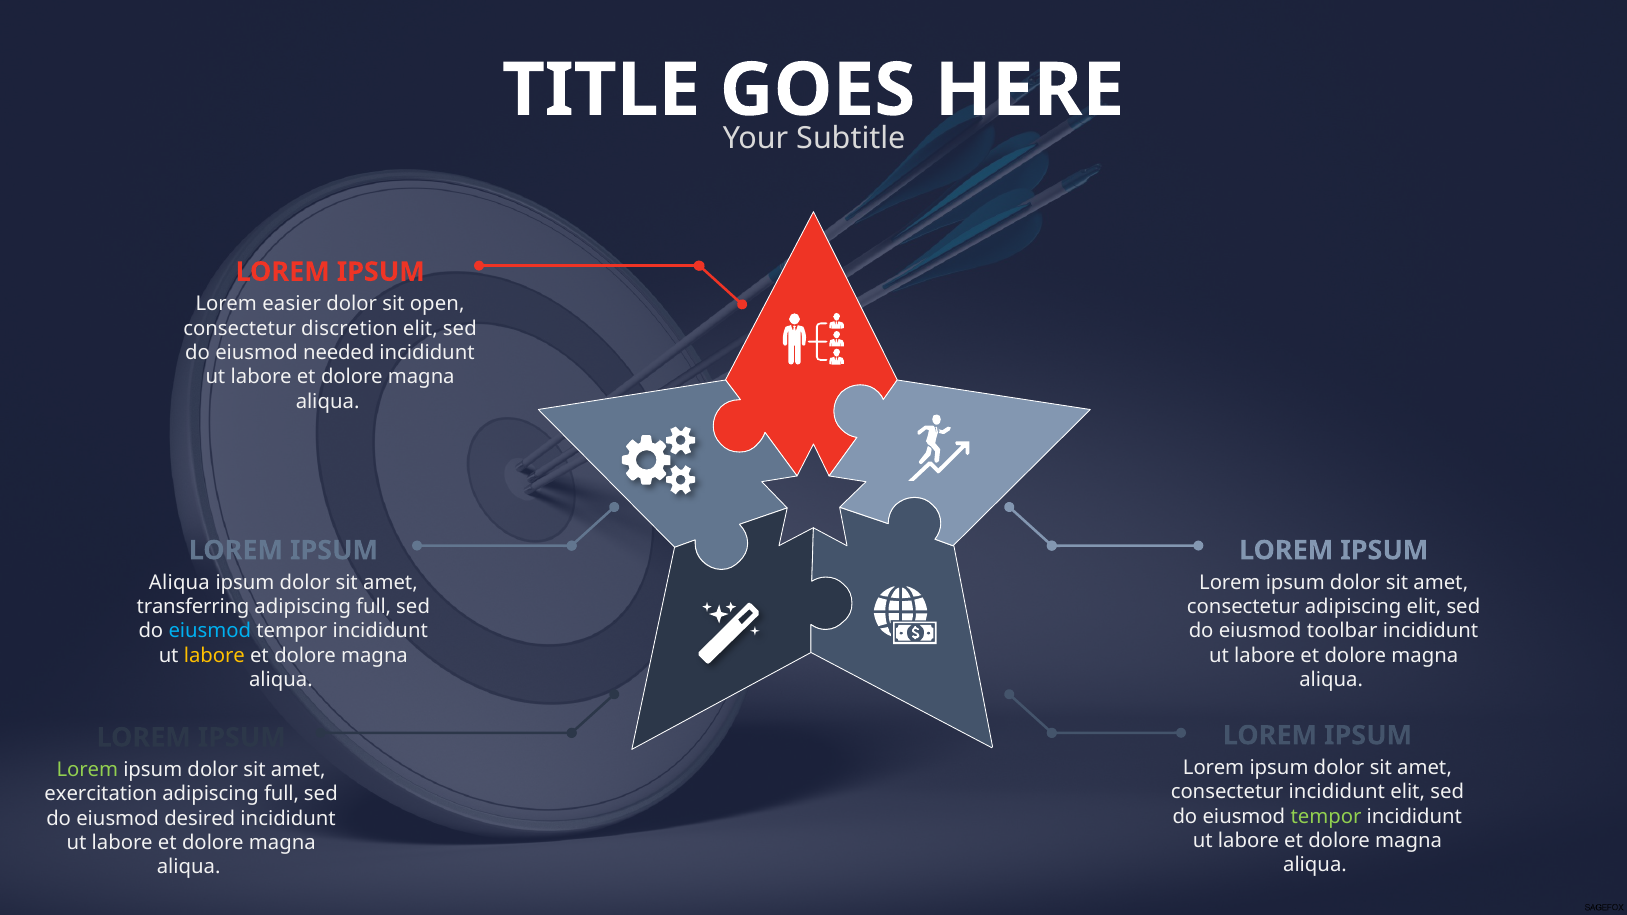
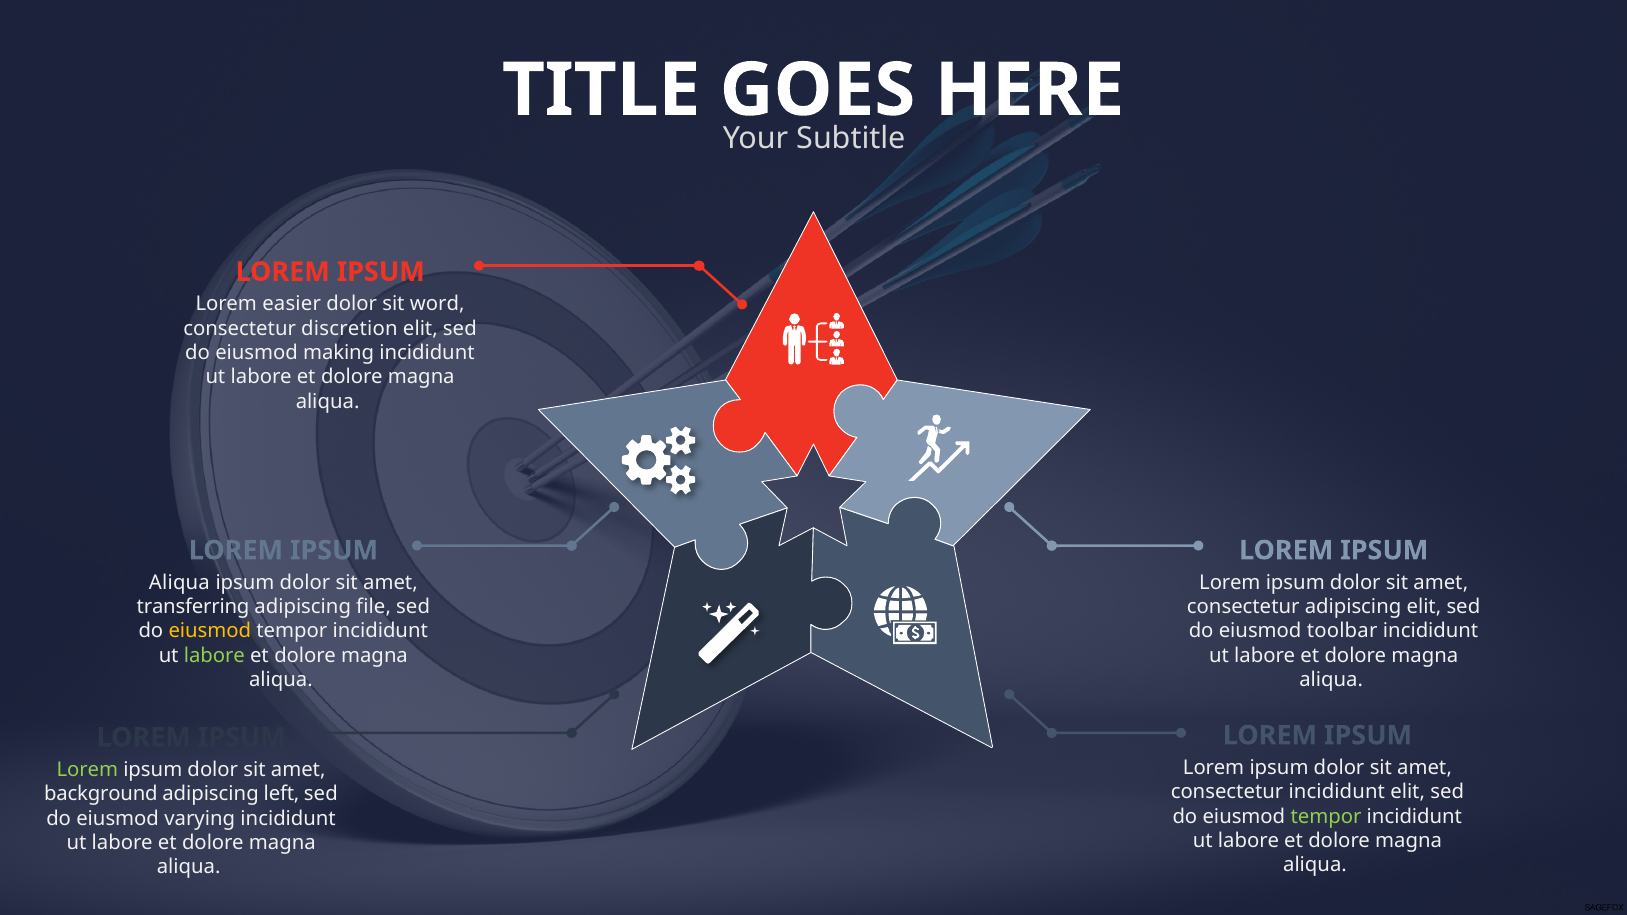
open: open -> word (437, 304)
needed: needed -> making (339, 353)
full: full -> file (374, 607)
eiusmod colour: light blue -> yellow (210, 631)
labore colour: yellow -> light green (214, 656)
exercitation: exercitation -> background (101, 794)
full: full -> left (282, 794)
desired: desired -> varying (200, 819)
